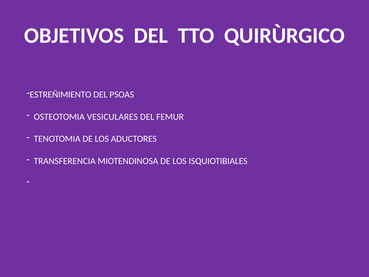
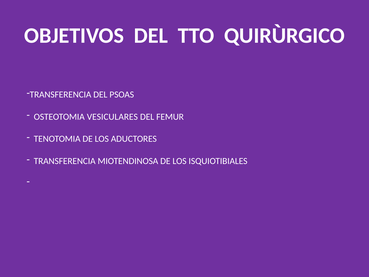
ESTREÑIMIENTO: ESTREÑIMIENTO -> TRANSFERENCIA (60, 94)
